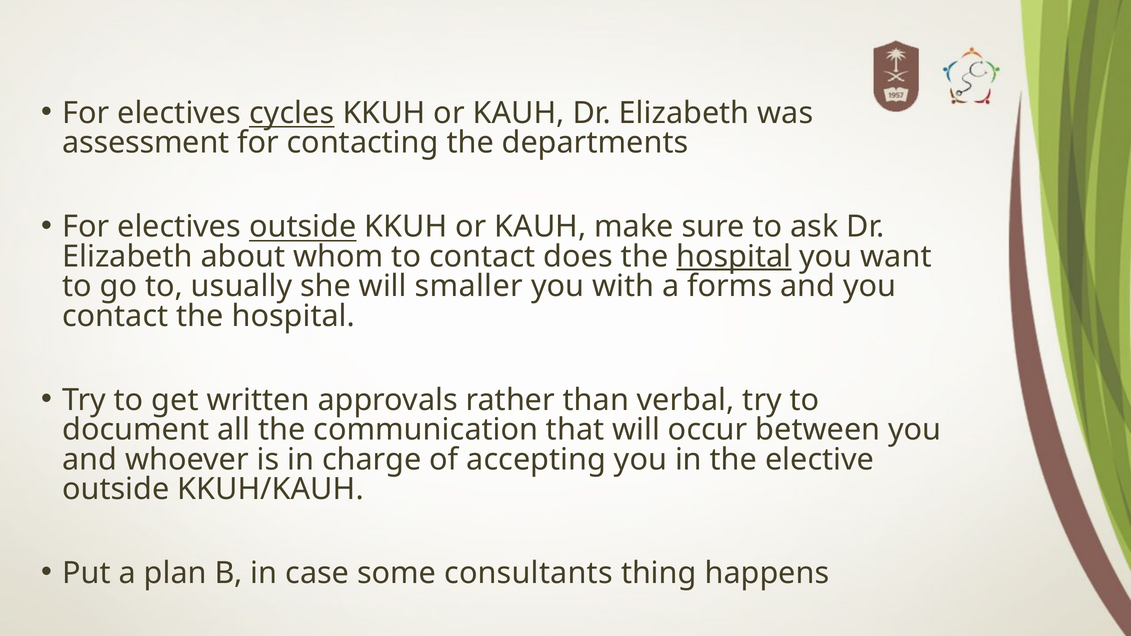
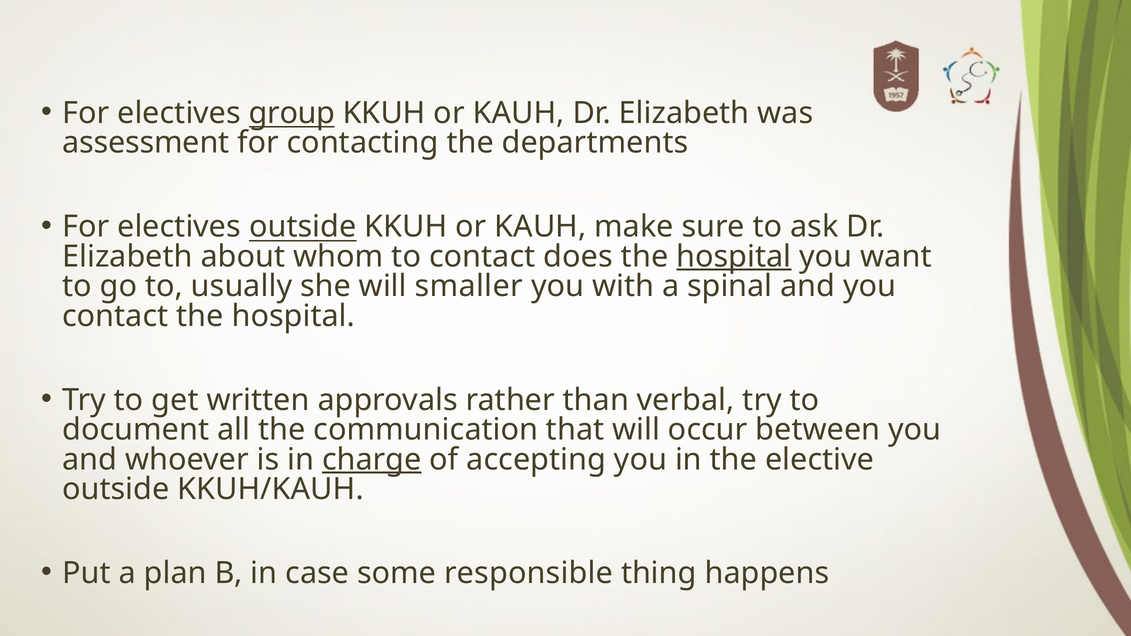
cycles: cycles -> group (292, 113)
forms: forms -> spinal (730, 286)
charge underline: none -> present (372, 460)
consultants: consultants -> responsible (529, 573)
